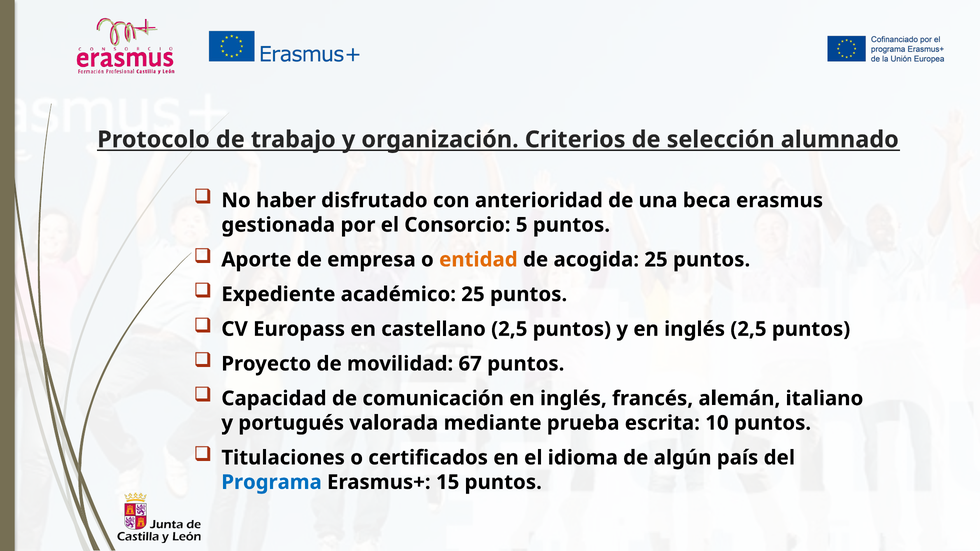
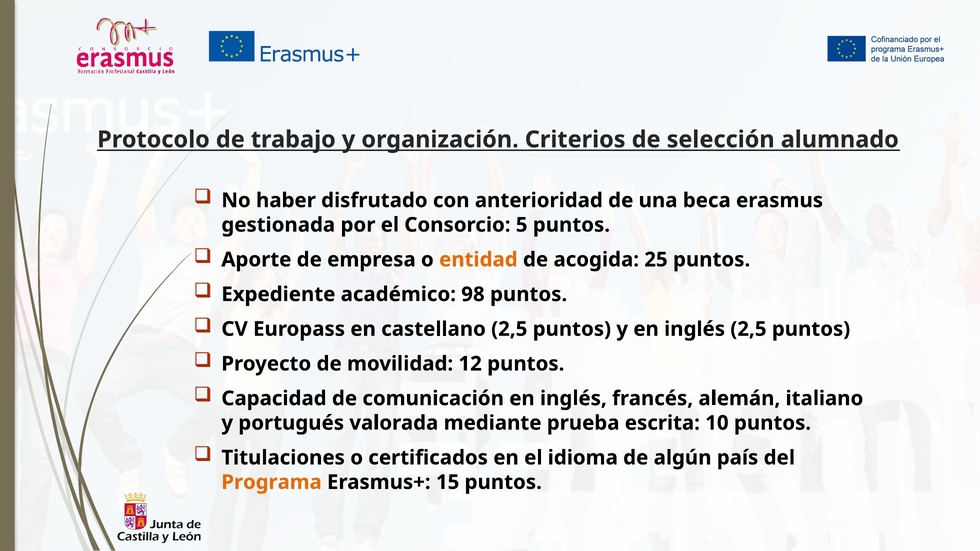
académico 25: 25 -> 98 (473, 294)
67: 67 -> 12 (470, 364)
Programa colour: blue -> orange (272, 482)
